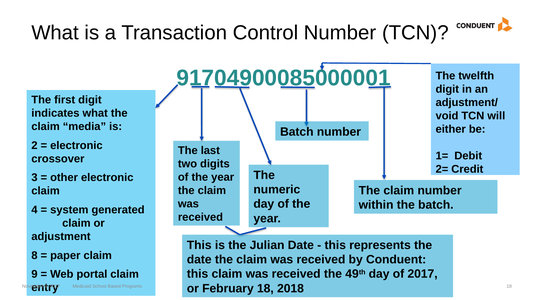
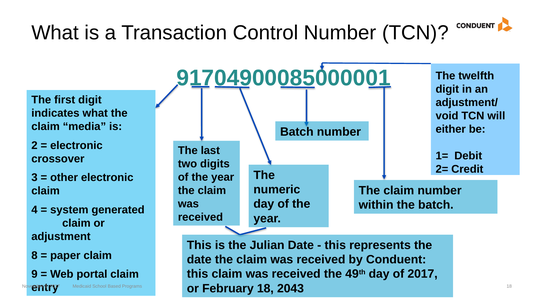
2018: 2018 -> 2043 (290, 288)
